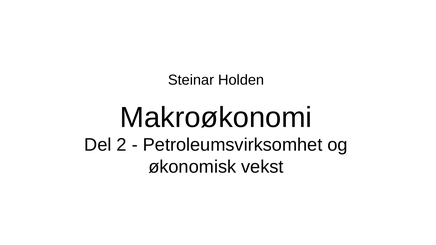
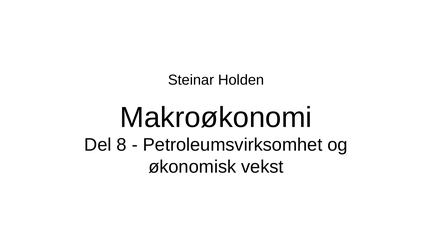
2: 2 -> 8 (122, 145)
